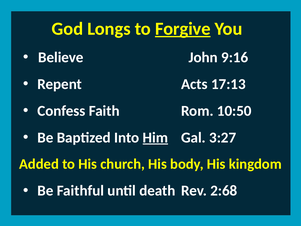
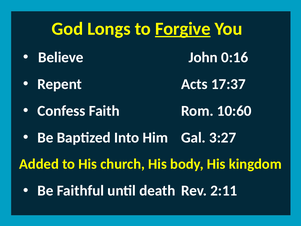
9:16: 9:16 -> 0:16 (235, 57)
17:13: 17:13 -> 17:37 (228, 84)
10:50: 10:50 -> 10:60 (234, 111)
Him underline: present -> none (155, 137)
2:68: 2:68 -> 2:11 (224, 190)
